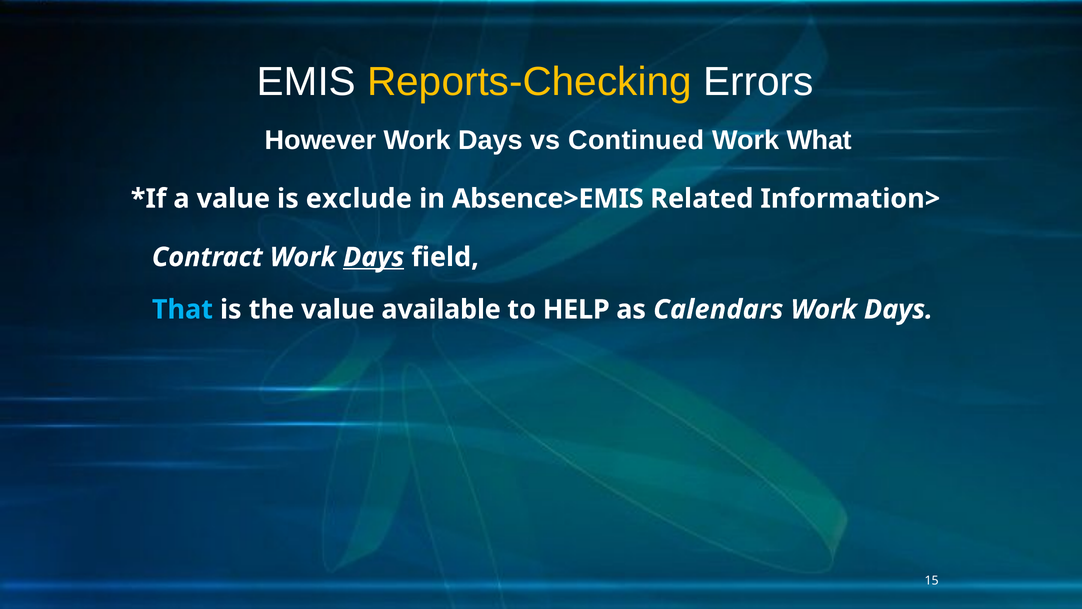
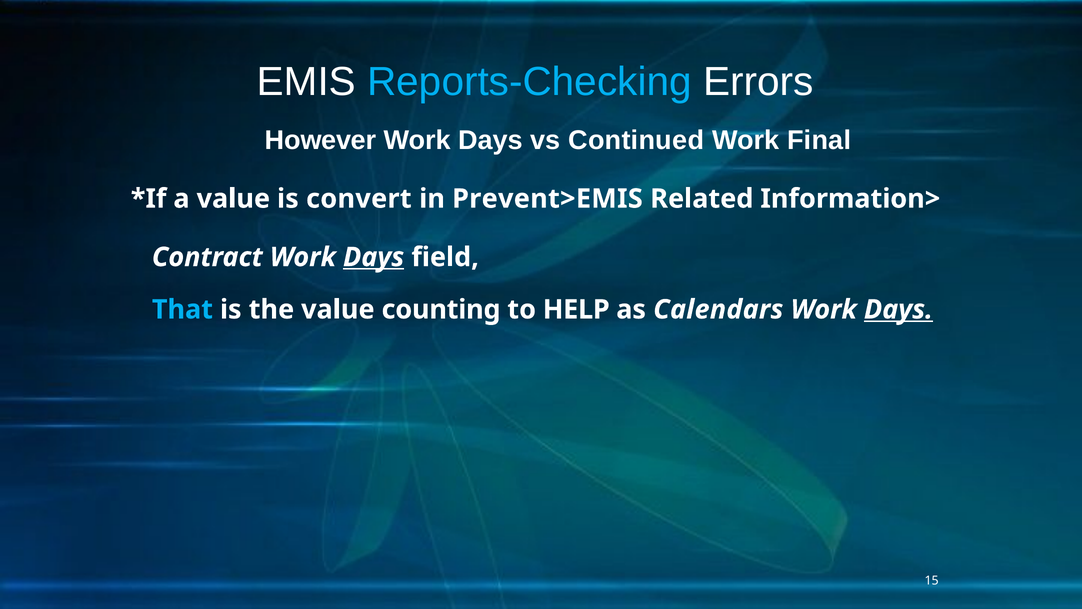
Reports-Checking colour: yellow -> light blue (529, 82)
What: What -> Final (819, 140)
exclude: exclude -> convert (359, 199)
Absence>EMIS: Absence>EMIS -> Prevent>EMIS (547, 199)
available: available -> counting (441, 309)
Days underline: none -> present (898, 309)
